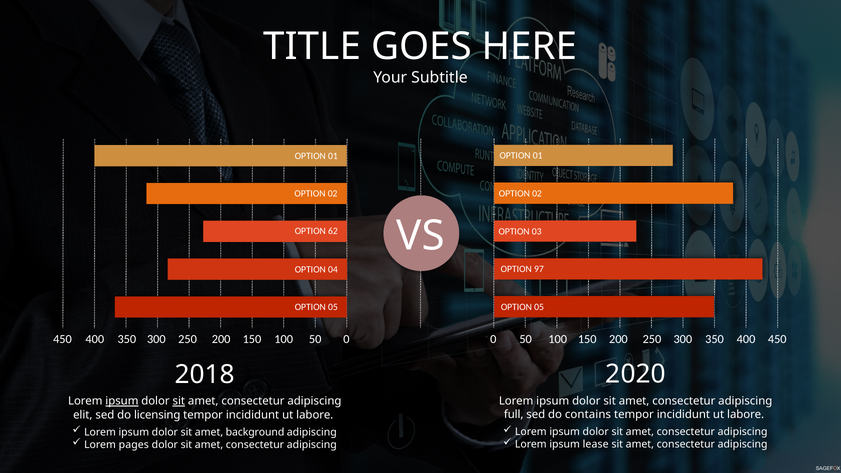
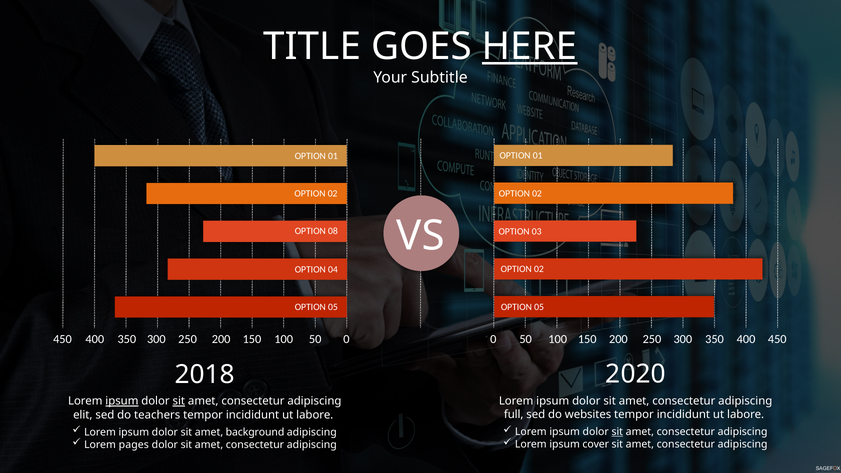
HERE underline: none -> present (530, 47)
62: 62 -> 08 (333, 231)
97: 97 -> 02 (539, 269)
contains: contains -> websites (588, 415)
licensing: licensing -> teachers (157, 415)
sit underline: none -> present (617, 432)
lease: lease -> cover (596, 444)
